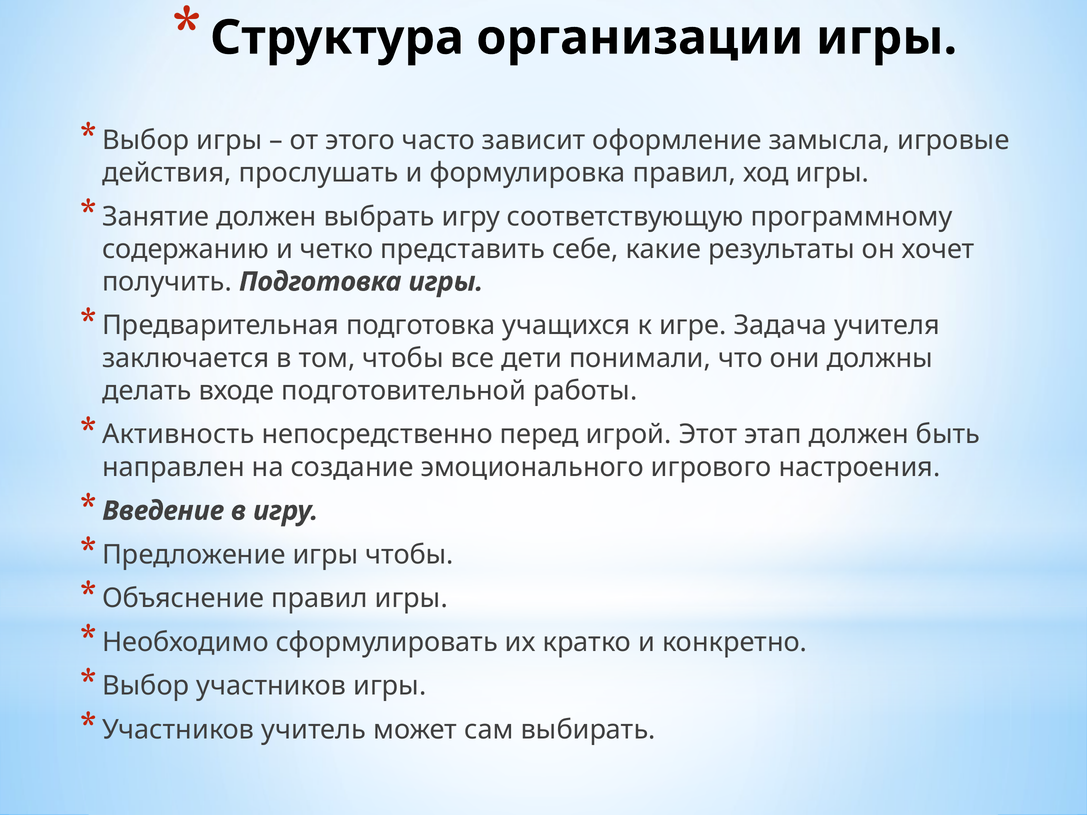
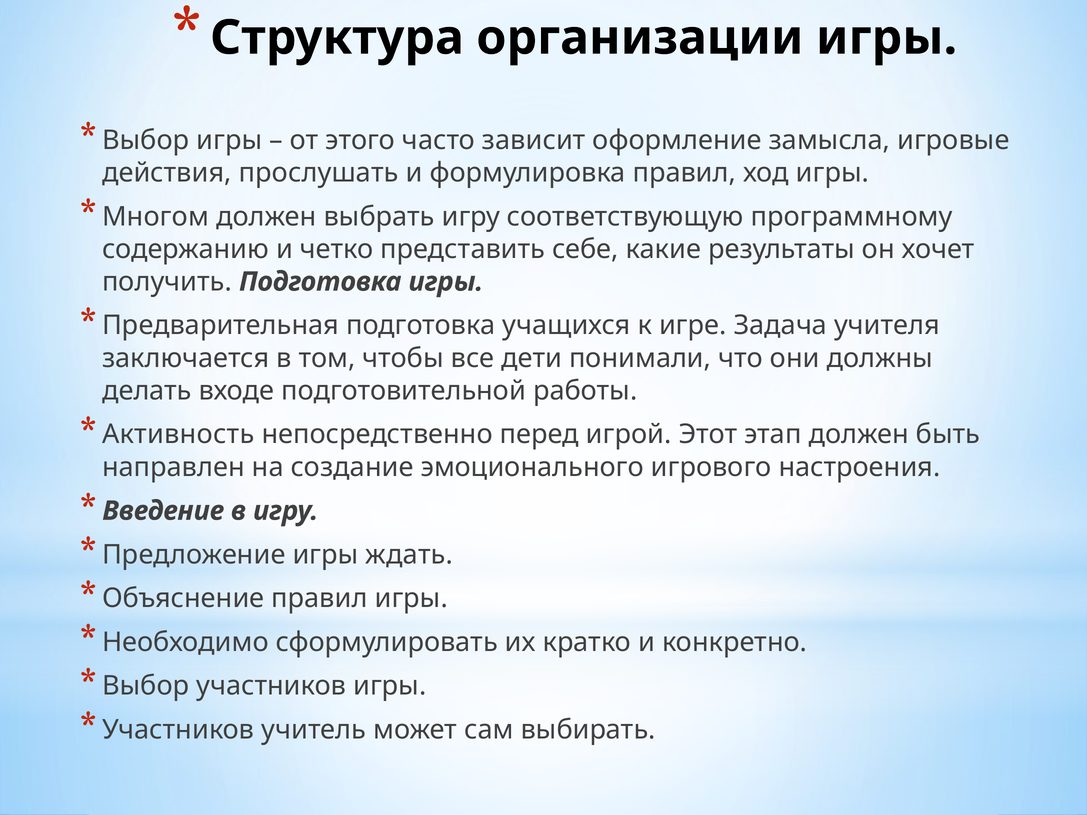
Занятие: Занятие -> Многом (156, 217)
игры чтобы: чтобы -> ждать (409, 555)
